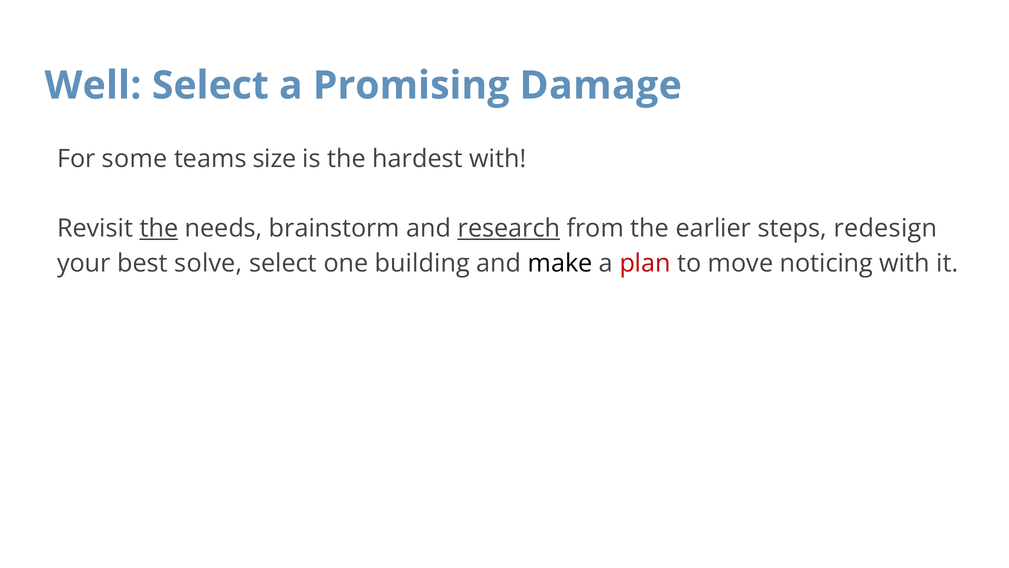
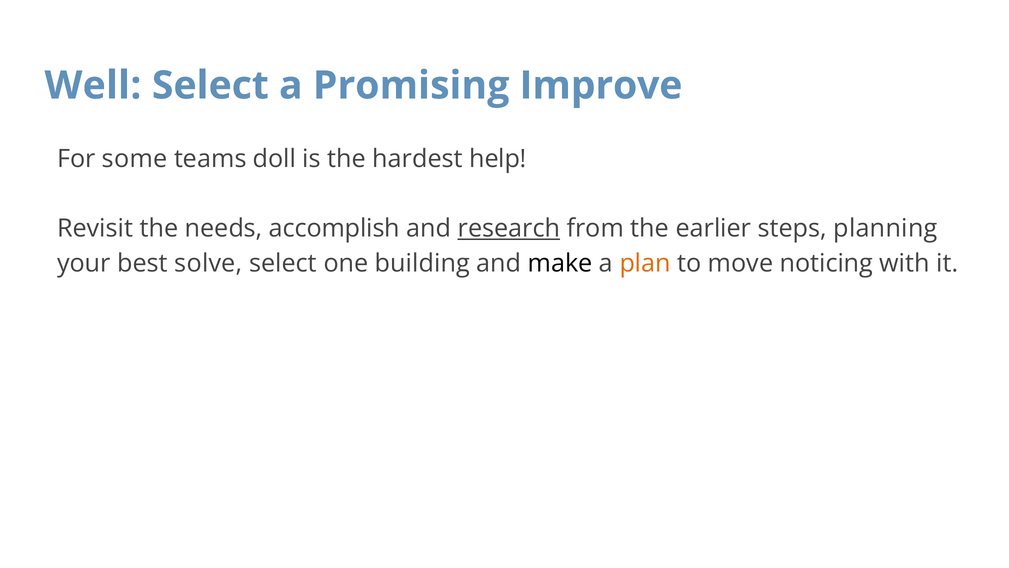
Damage: Damage -> Improve (601, 85)
size: size -> doll (274, 159)
hardest with: with -> help (498, 159)
the underline: present -> none (159, 228)
brainstorm: brainstorm -> accomplish (334, 228)
redesign: redesign -> planning (885, 228)
plan colour: red -> orange (645, 263)
